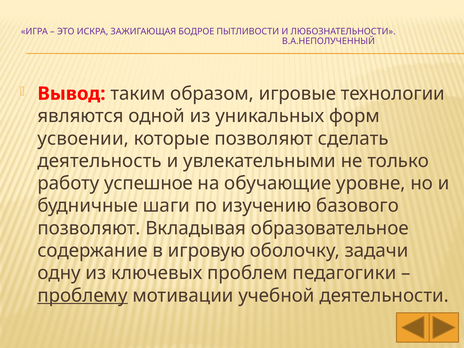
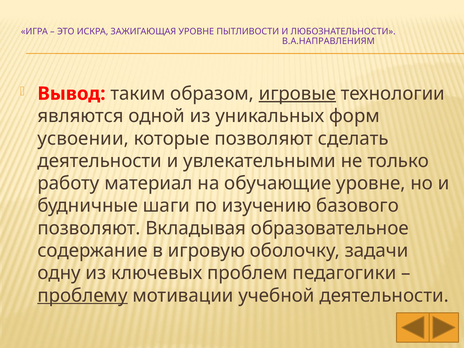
ЗАЖИГАЮЩАЯ БОДРОЕ: БОДРОЕ -> УРОВНЕ (196, 32)
В.А.НЕПОЛУЧЕННЫЙ: В.А.НЕПОЛУЧЕННЫЙ -> В.А.НАПРАВЛЕНИЯМ (328, 41)
игровые underline: none -> present (297, 94)
деятельность: деятельность -> деятельности (100, 161)
успешное: успешное -> материал (148, 183)
